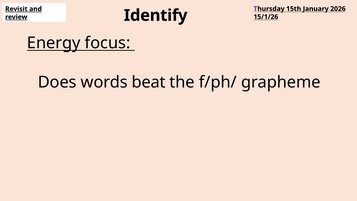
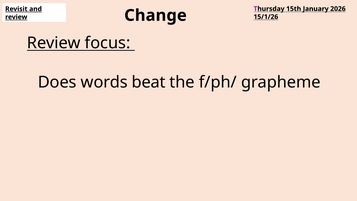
Identify: Identify -> Change (155, 15)
Energy: Energy -> Review (54, 43)
